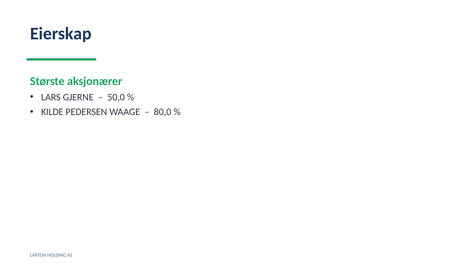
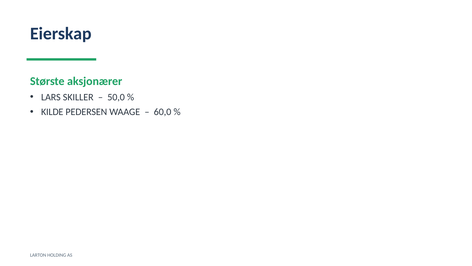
GJERNE: GJERNE -> SKILLER (78, 97)
80,0: 80,0 -> 60,0 (163, 112)
